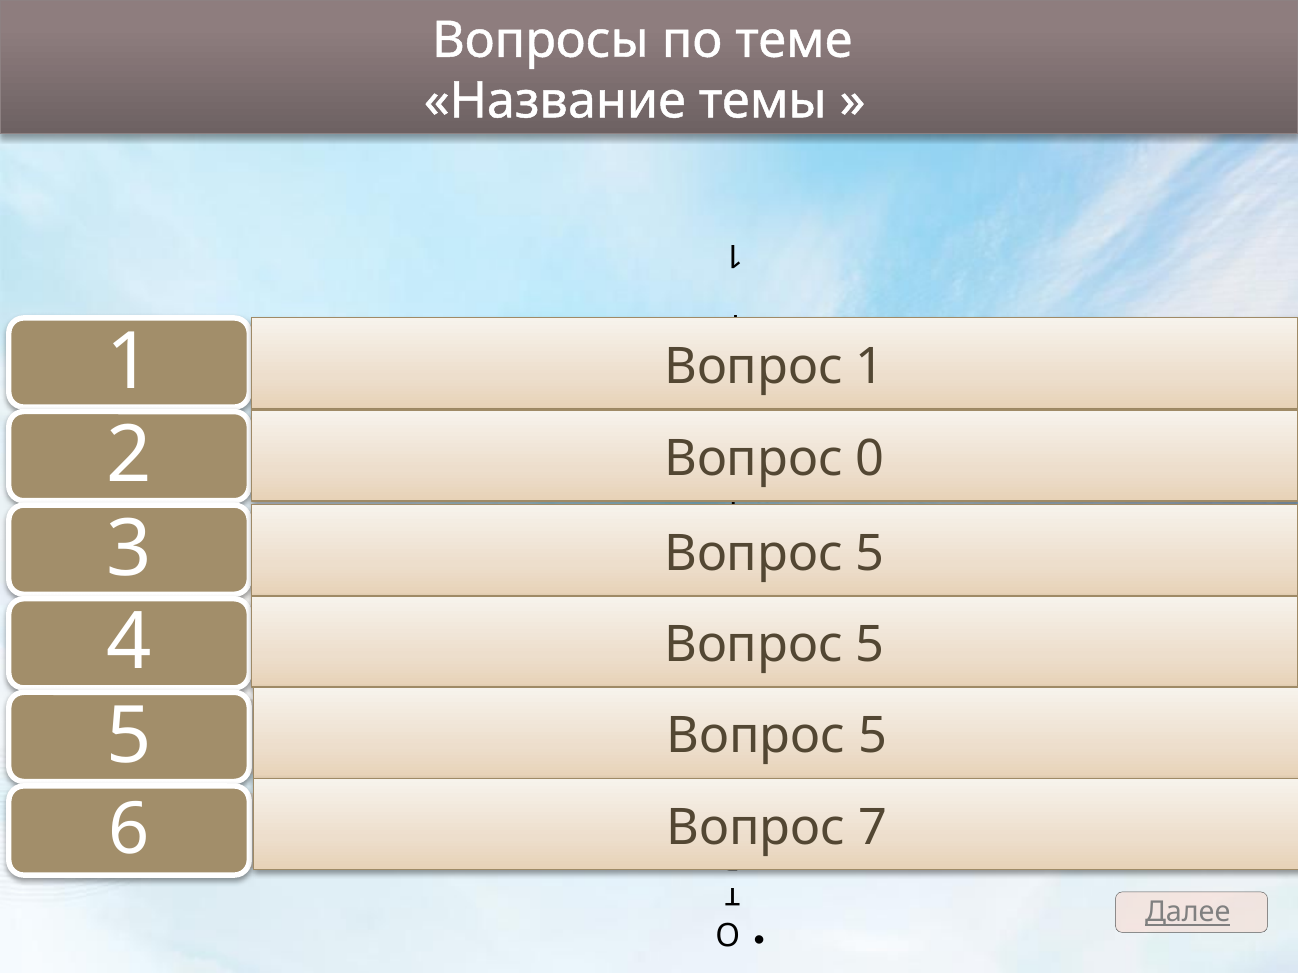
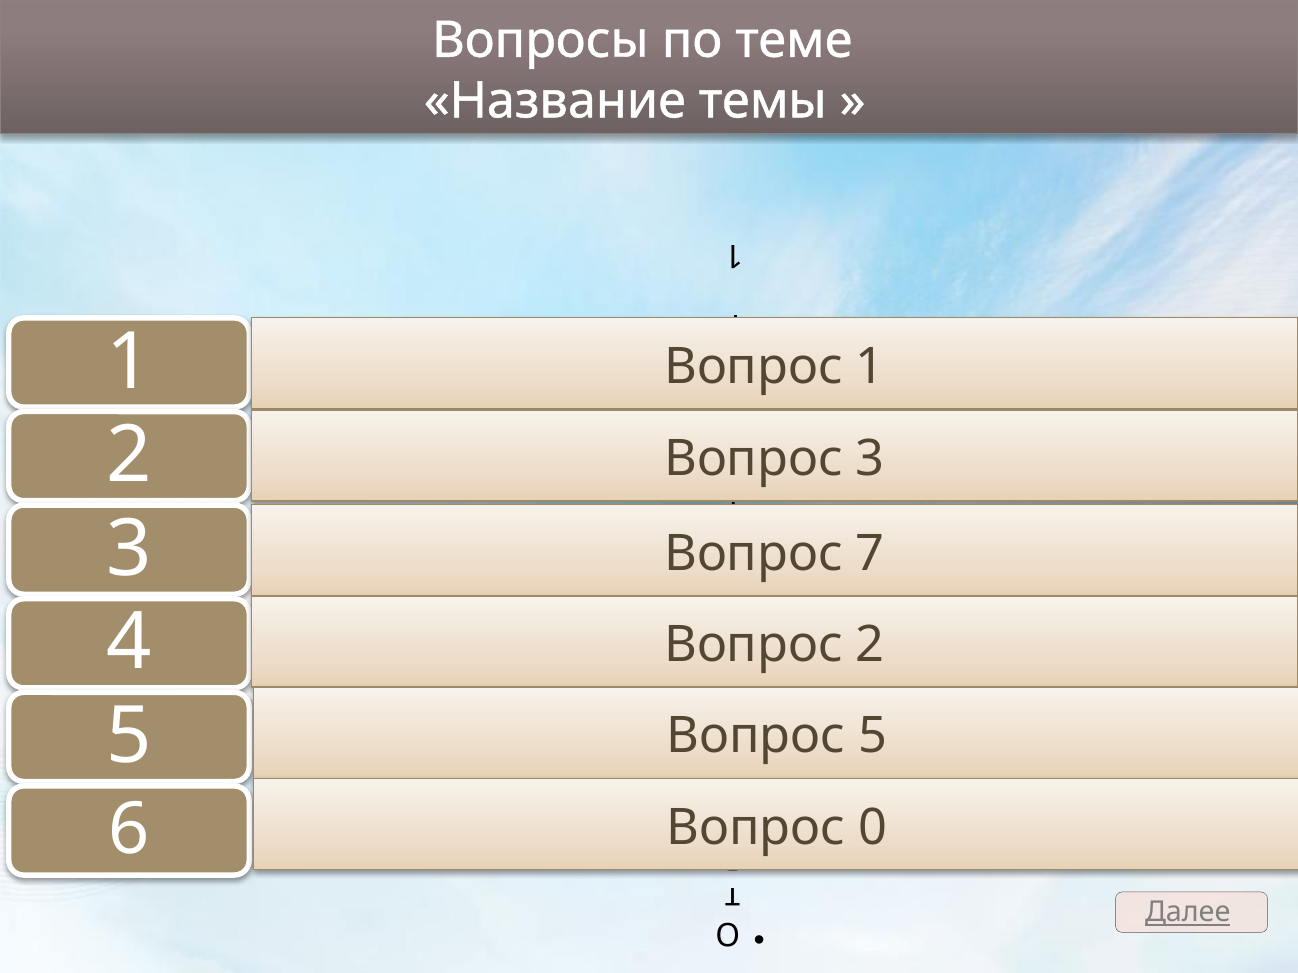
0: 0 -> 3 (870, 459)
5: 5 -> 7 (870, 554)
5: 5 -> 2 (870, 645)
7: 7 -> 0 (873, 828)
